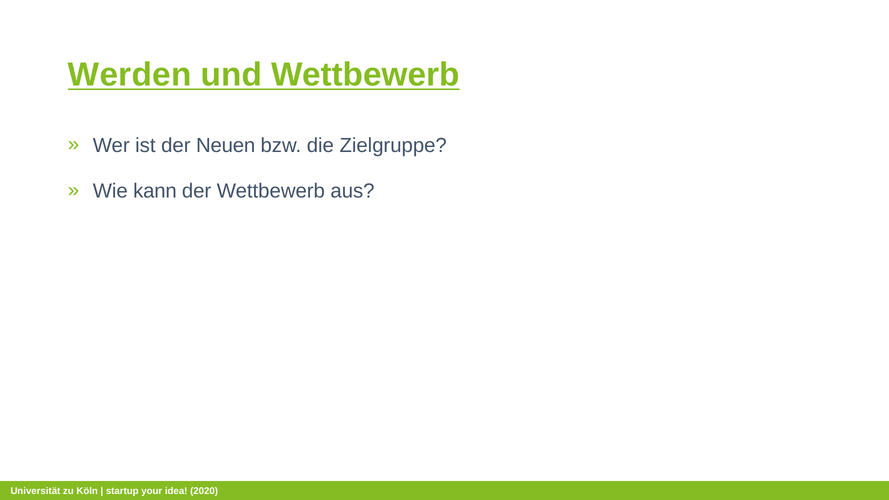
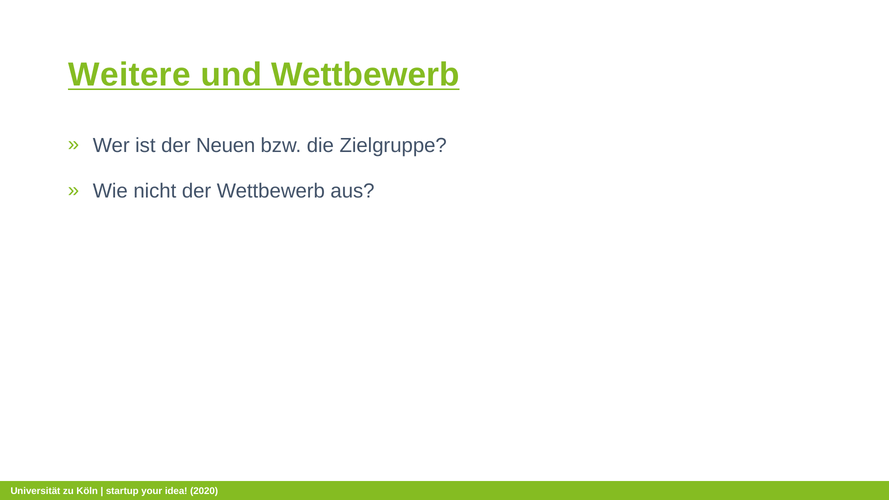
Werden: Werden -> Weitere (130, 75)
kann: kann -> nicht (155, 191)
